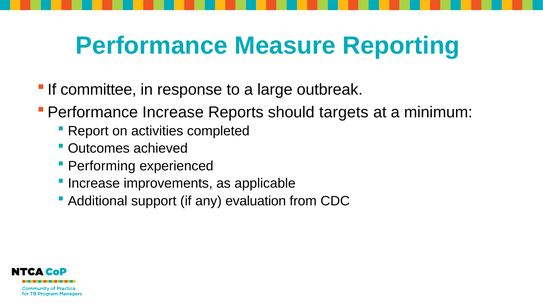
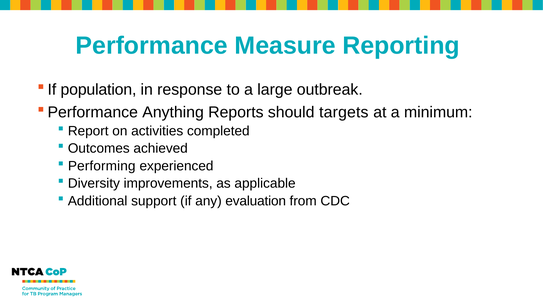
committee: committee -> population (98, 90)
Increase: Increase -> Anything (173, 113)
Increase: Increase -> Diversity (94, 184)
